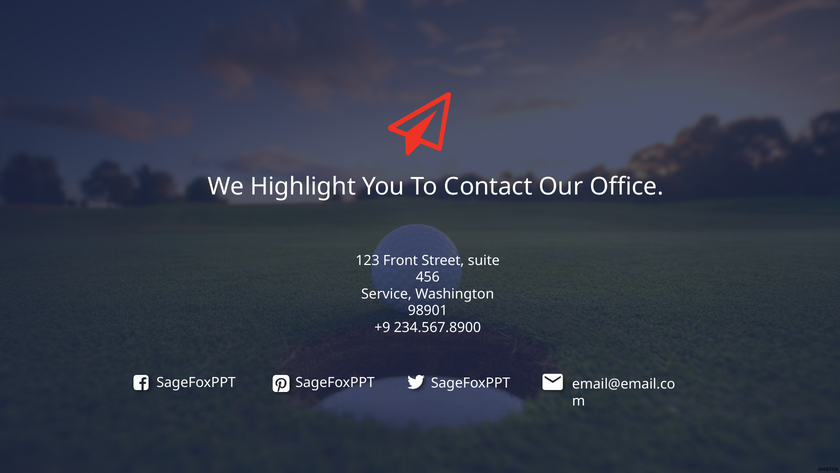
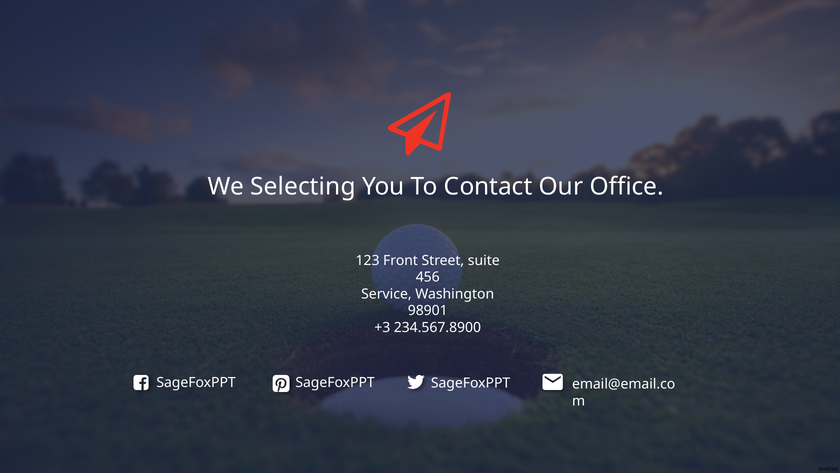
Highlight: Highlight -> Selecting (303, 187)
+9: +9 -> +3 (382, 327)
